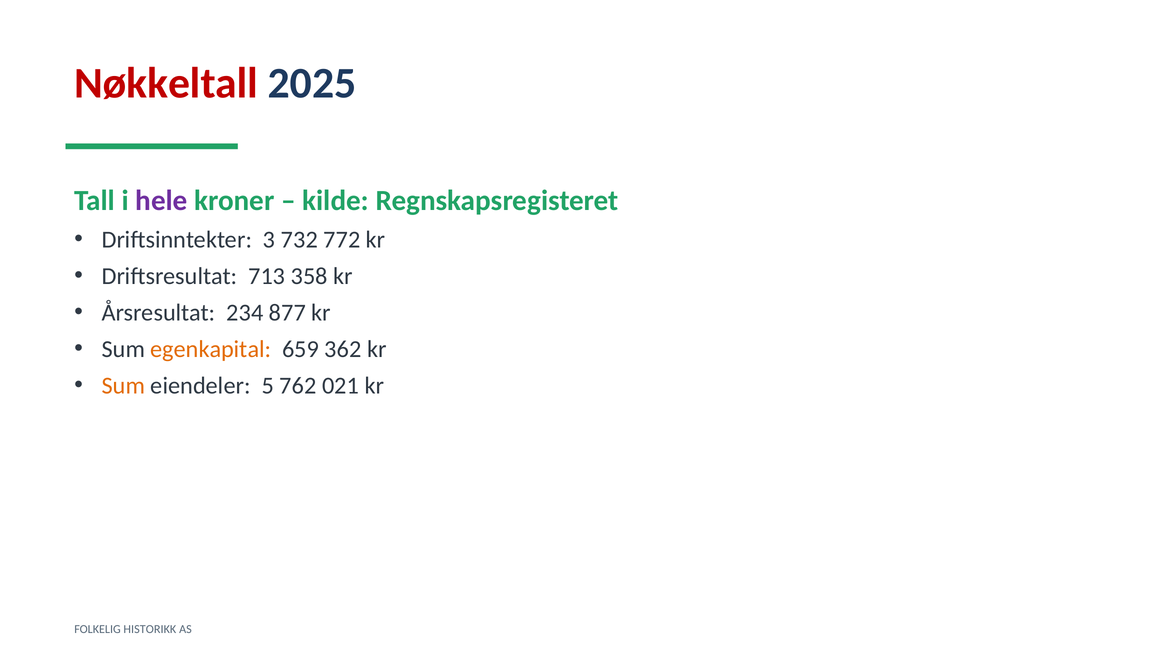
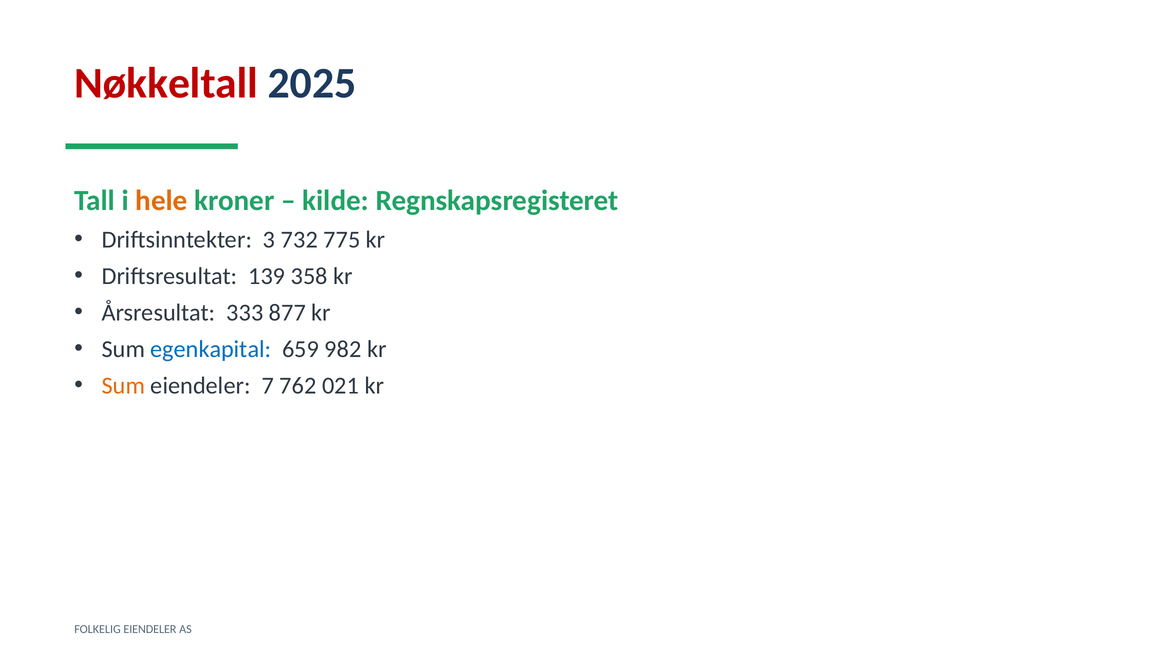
hele colour: purple -> orange (162, 201)
772: 772 -> 775 (342, 240)
713: 713 -> 139 (267, 276)
234: 234 -> 333 (245, 313)
egenkapital colour: orange -> blue (211, 349)
362: 362 -> 982 (343, 349)
5: 5 -> 7 (268, 386)
FOLKELIG HISTORIKK: HISTORIKK -> EIENDELER (150, 630)
